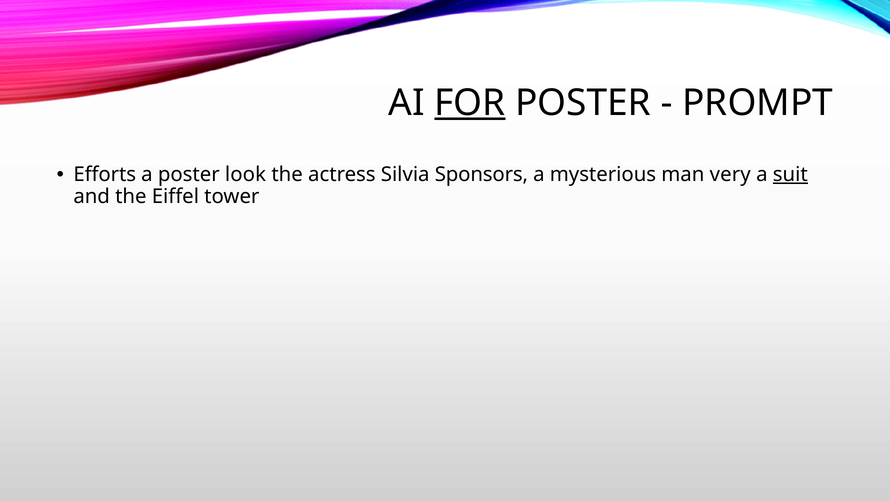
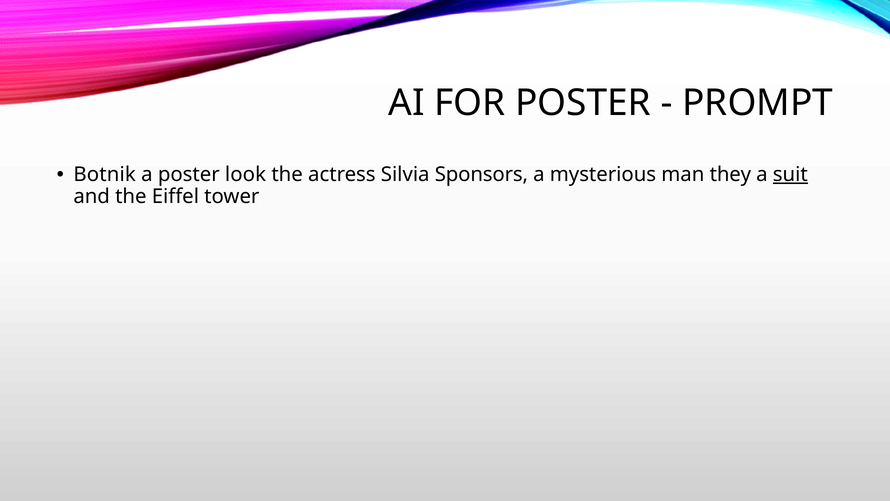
FOR underline: present -> none (470, 103)
Efforts: Efforts -> Botnik (105, 174)
very: very -> they (730, 174)
